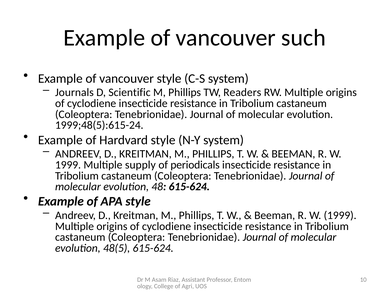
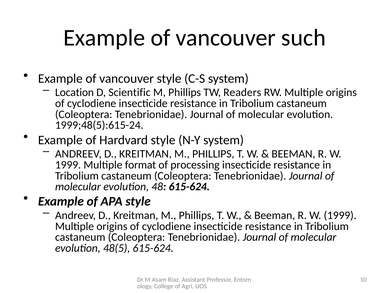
Journals: Journals -> Location (74, 92)
supply: supply -> format (140, 165)
periodicals: periodicals -> processing (195, 165)
